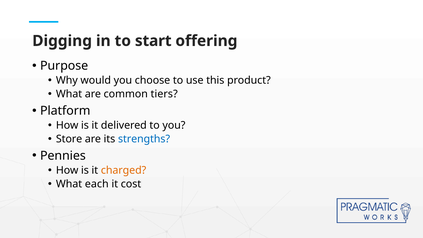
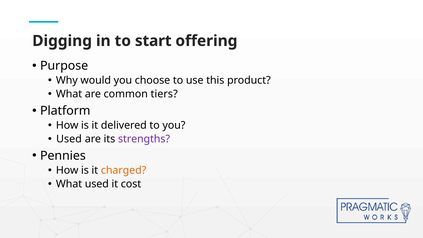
Store: Store -> Used (69, 139)
strengths colour: blue -> purple (144, 139)
What each: each -> used (97, 184)
